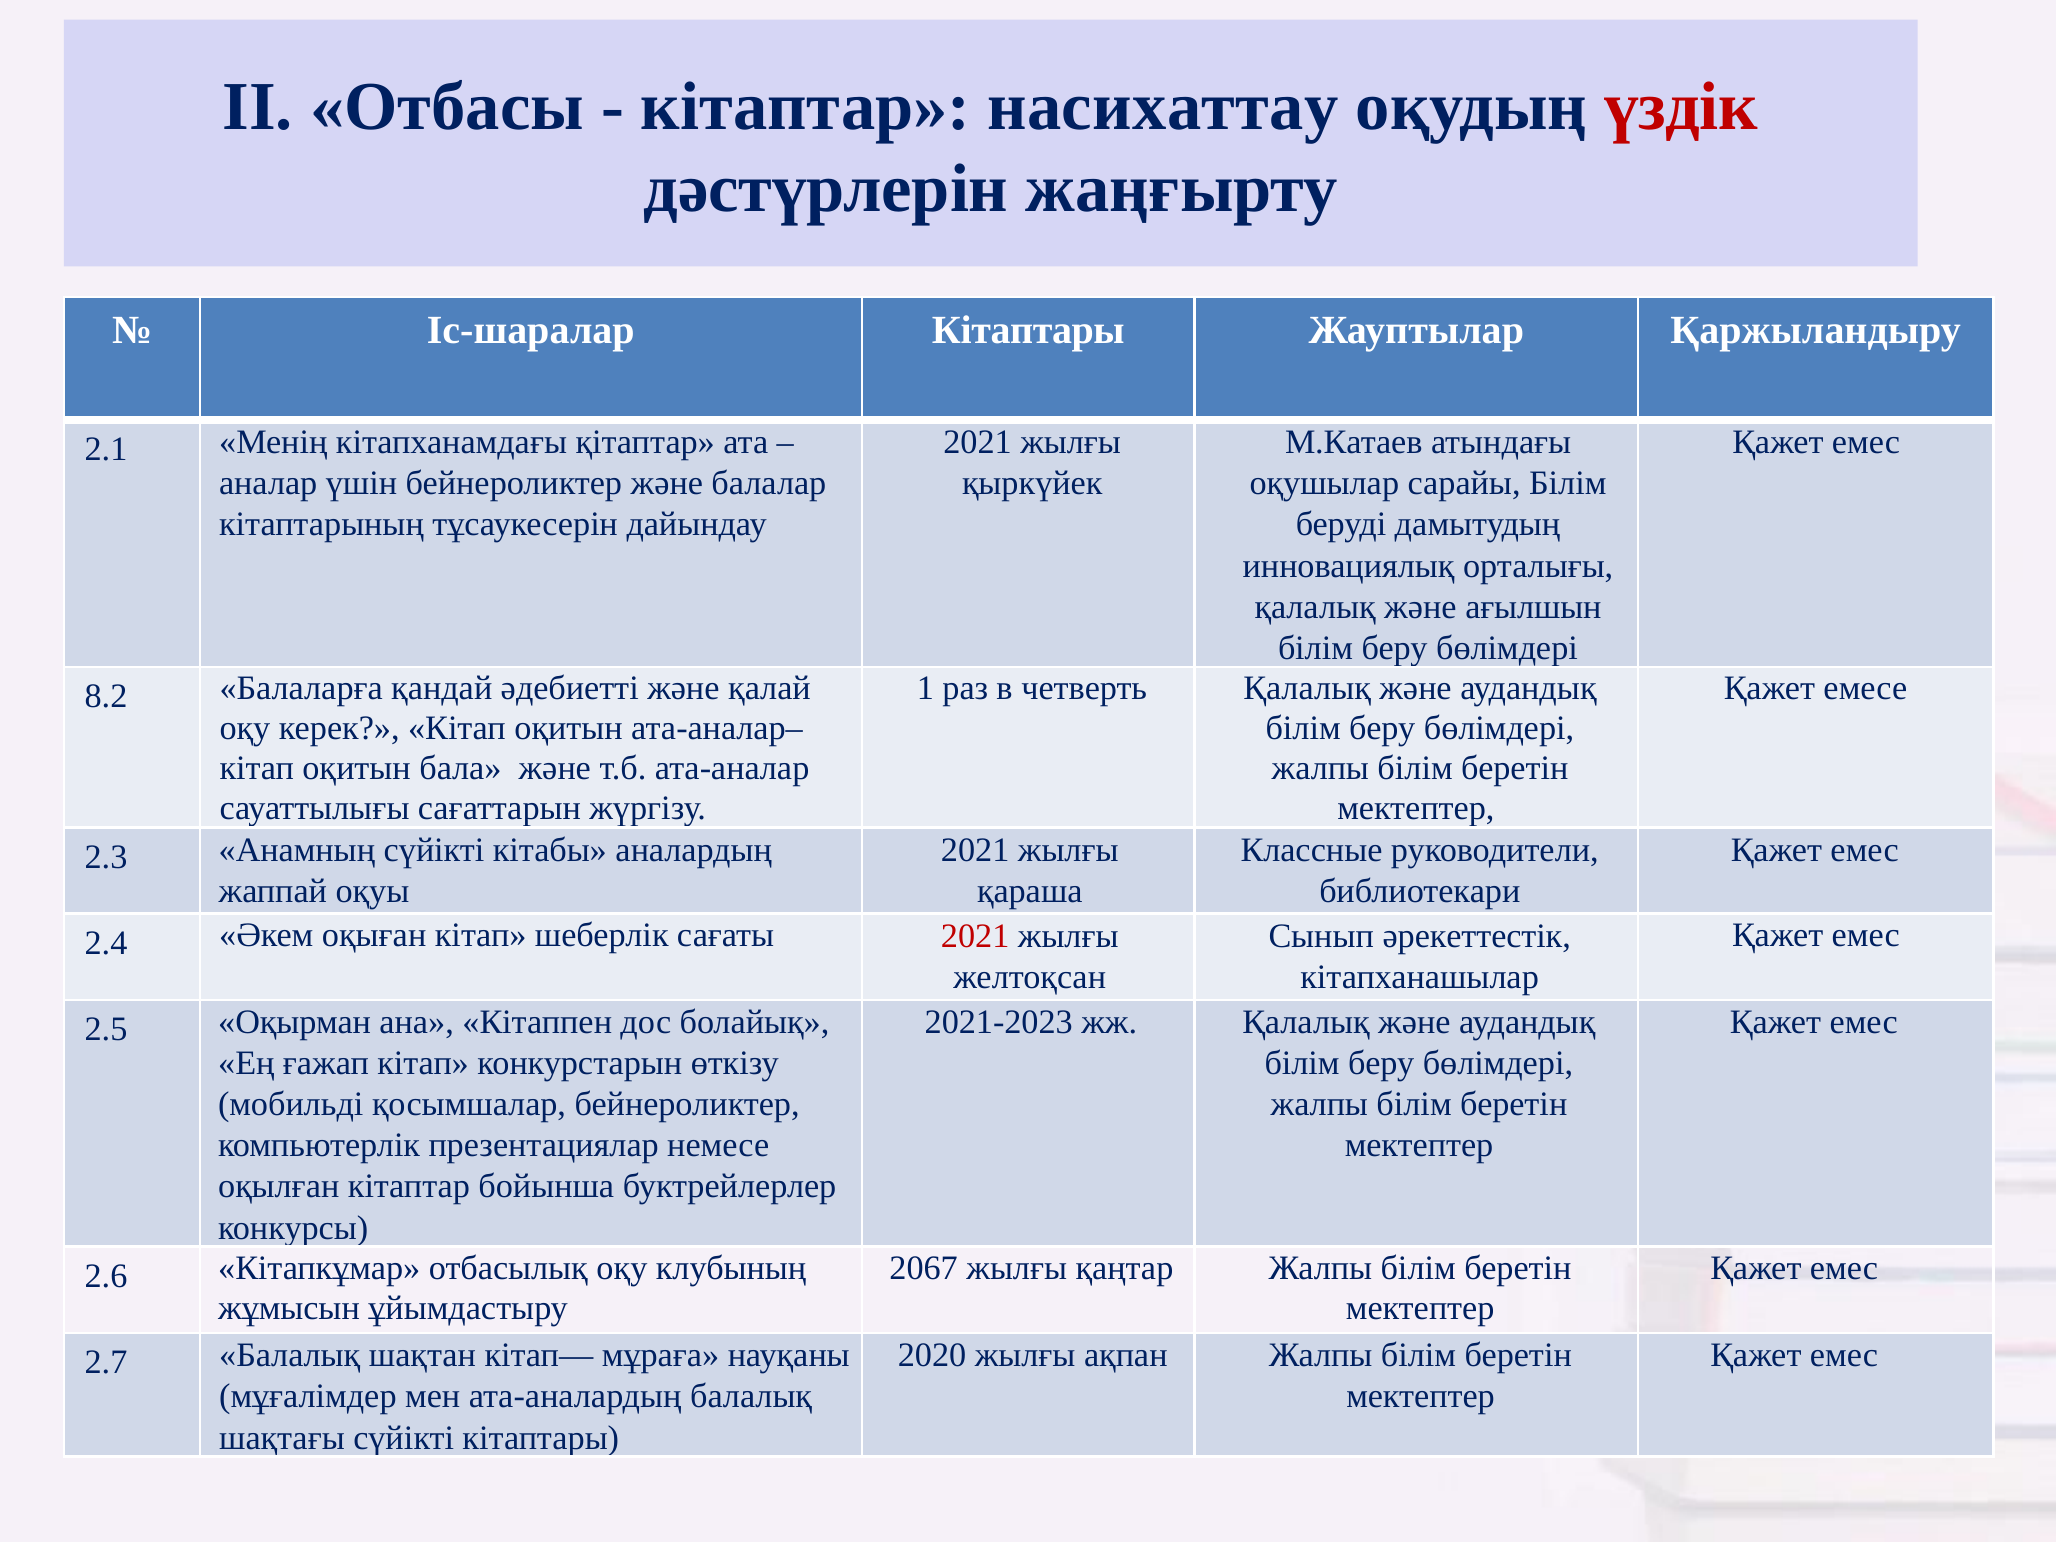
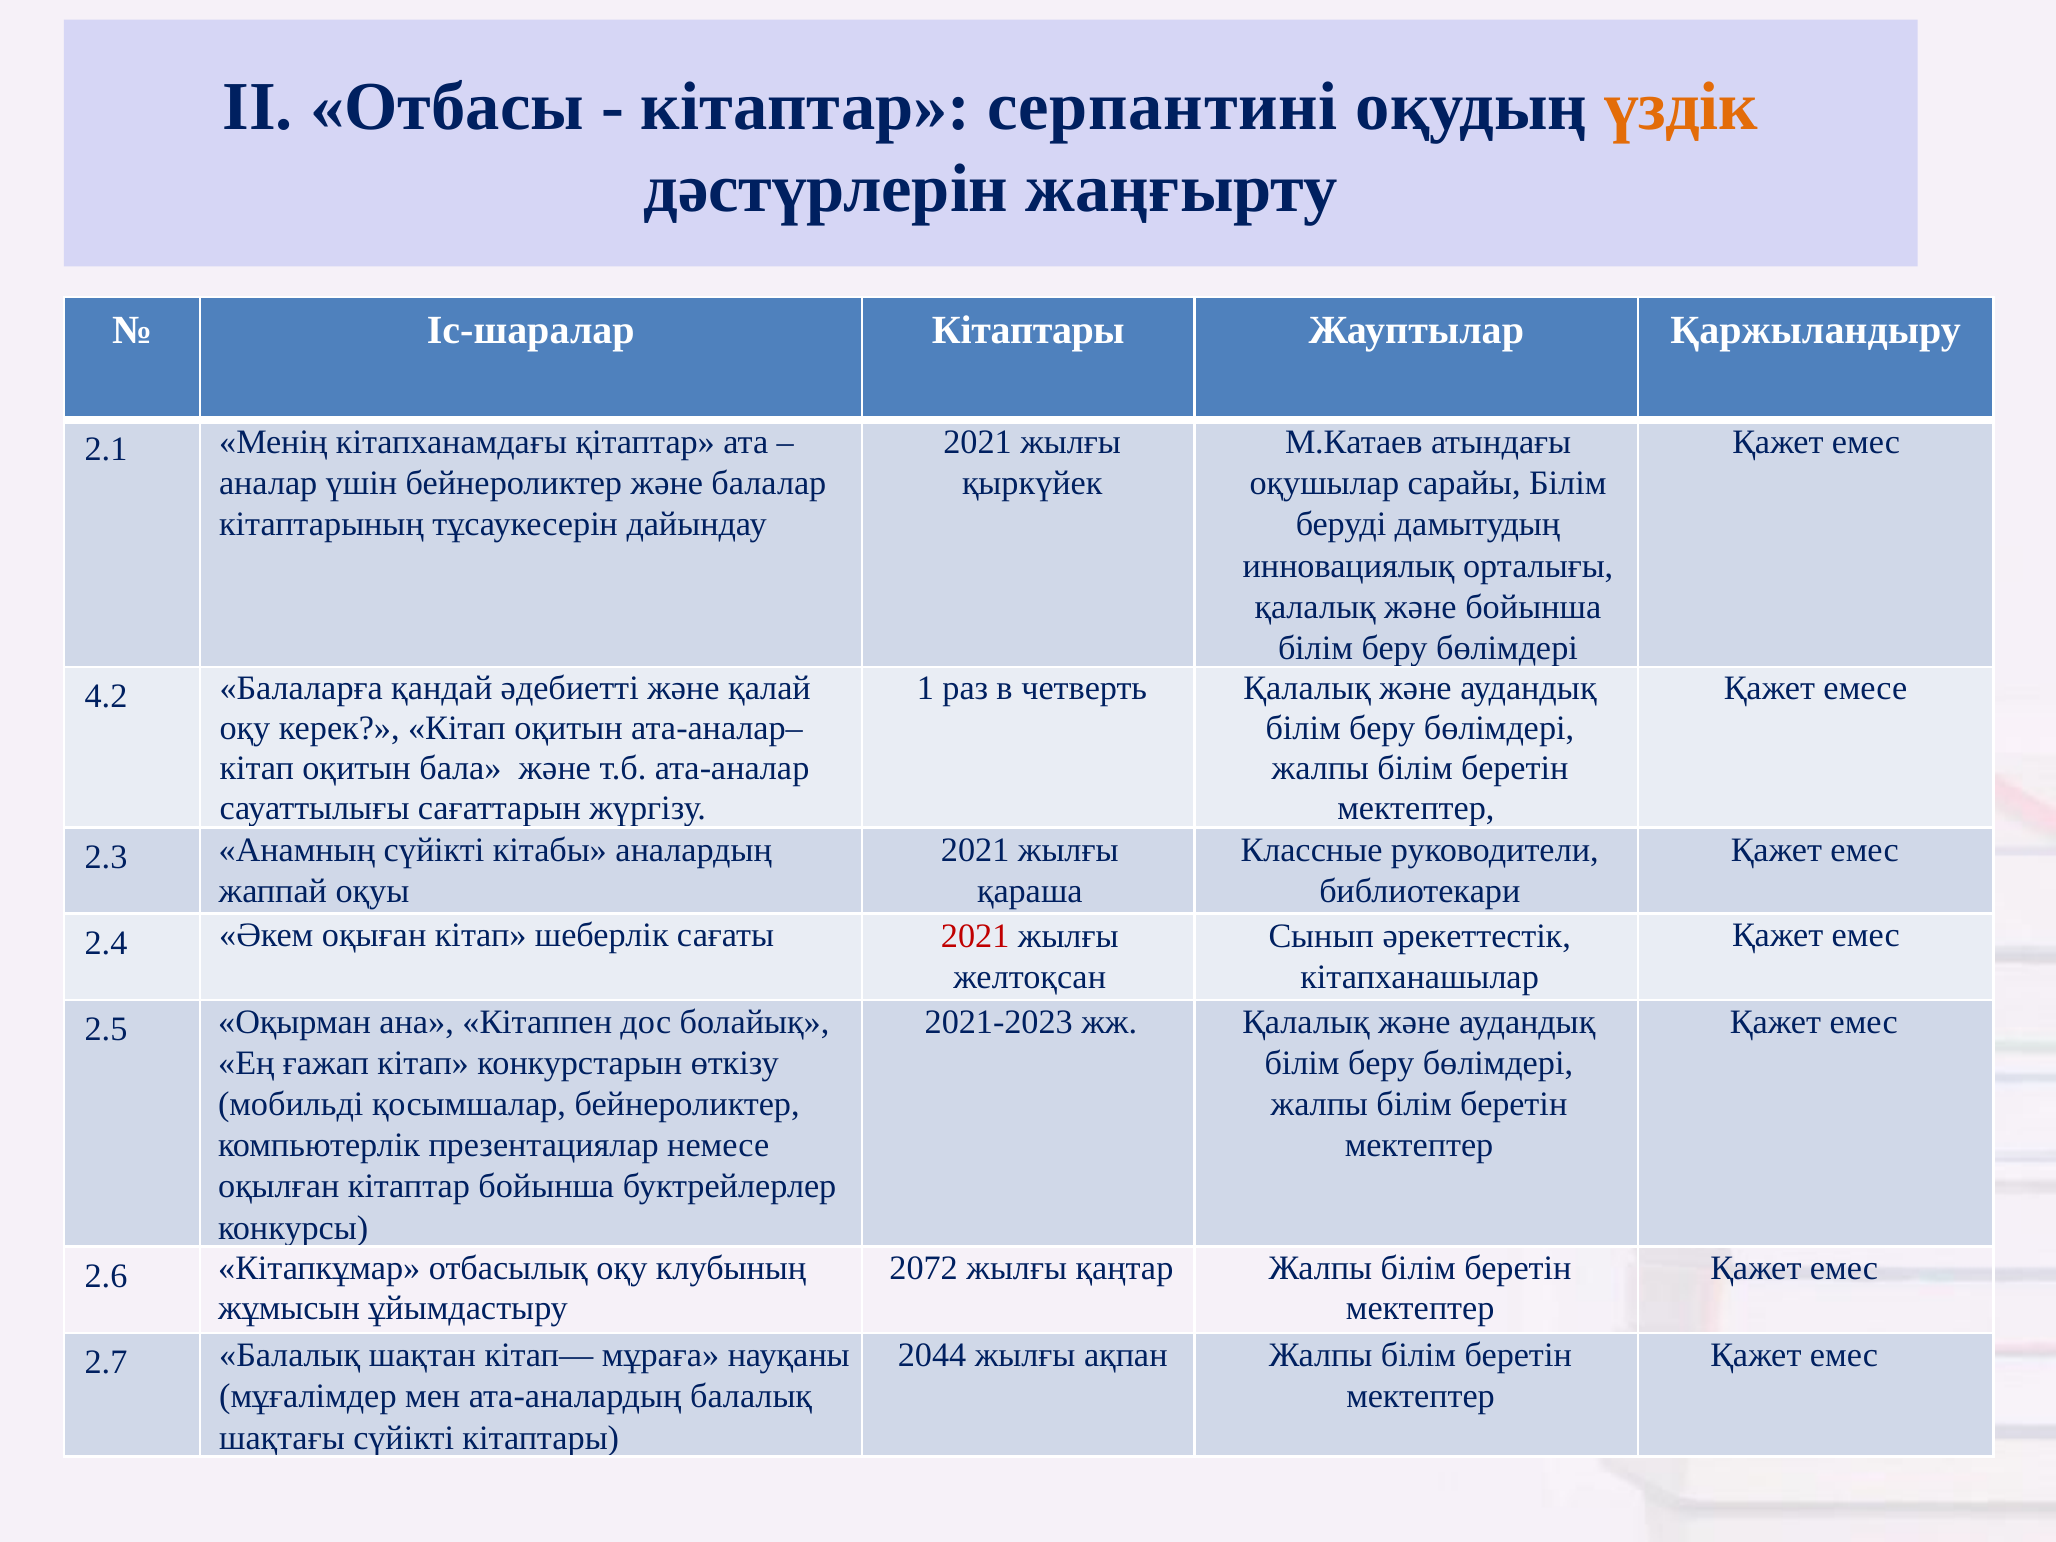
насихаттау: насихаттау -> серпантині (1163, 107)
үздік colour: red -> orange (1681, 107)
және ағылшын: ағылшын -> бойынша (1533, 607)
8.2: 8.2 -> 4.2 (106, 696)
2067: 2067 -> 2072 (924, 1268)
2020: 2020 -> 2044 (932, 1355)
